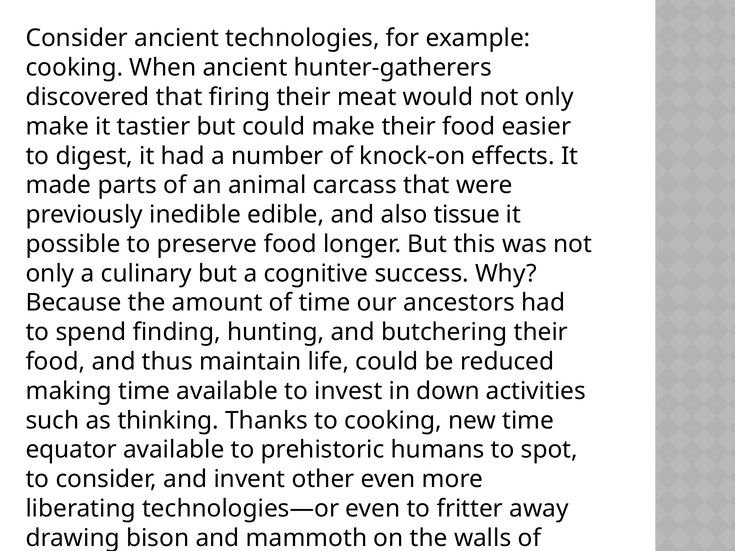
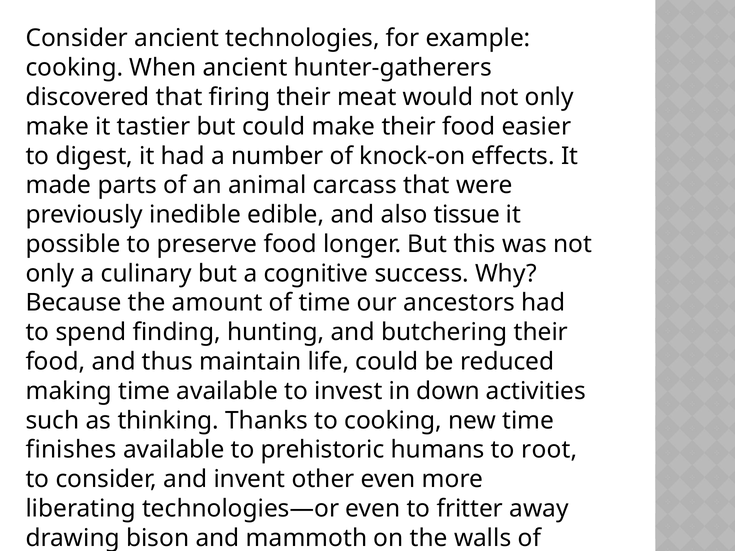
equator: equator -> finishes (71, 450)
spot: spot -> root (549, 450)
